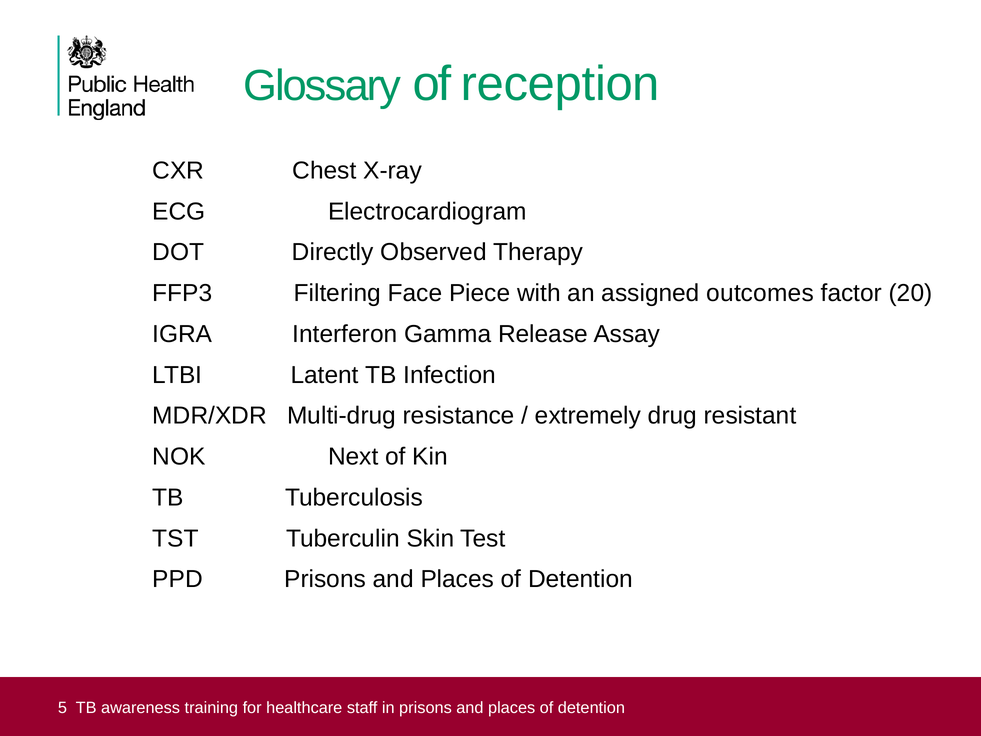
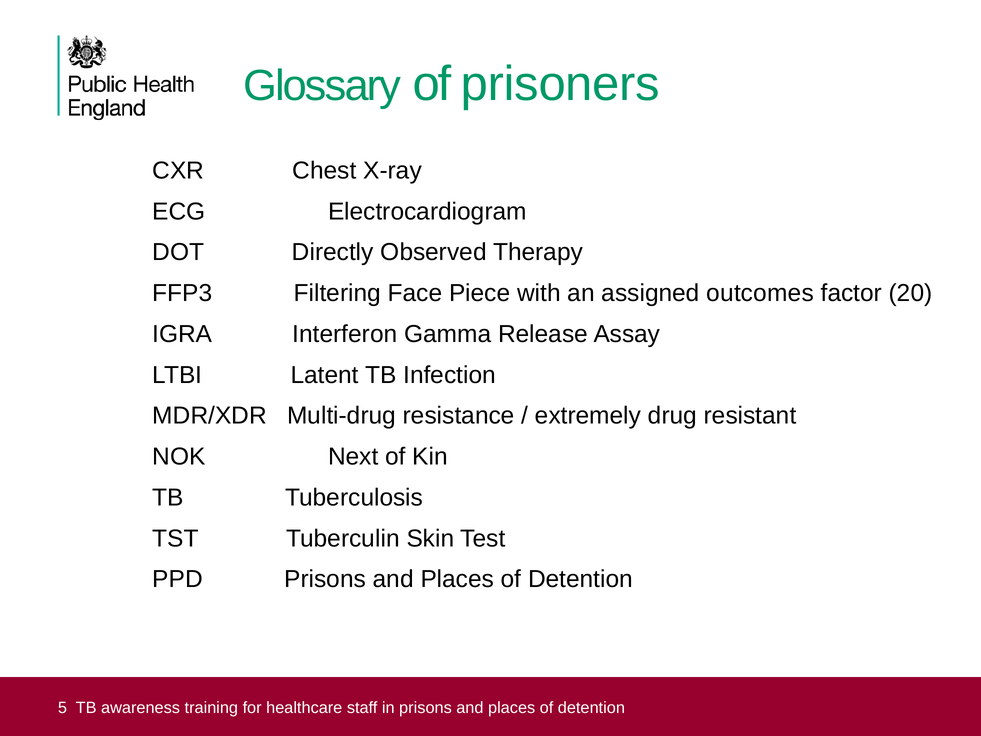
reception: reception -> prisoners (560, 84)
